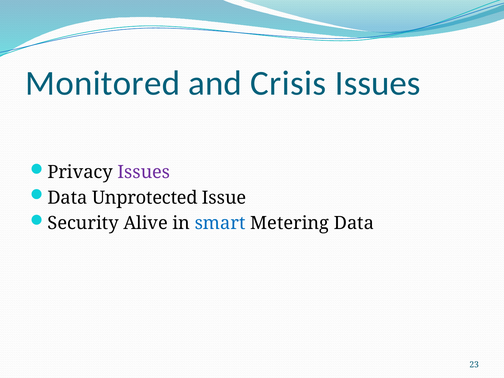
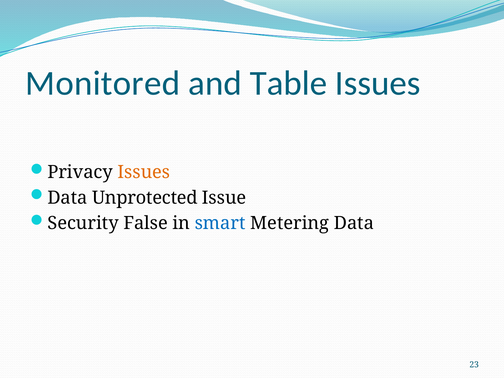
Crisis: Crisis -> Table (288, 83)
Issues colour: purple -> orange (144, 172)
Alive: Alive -> False (146, 223)
